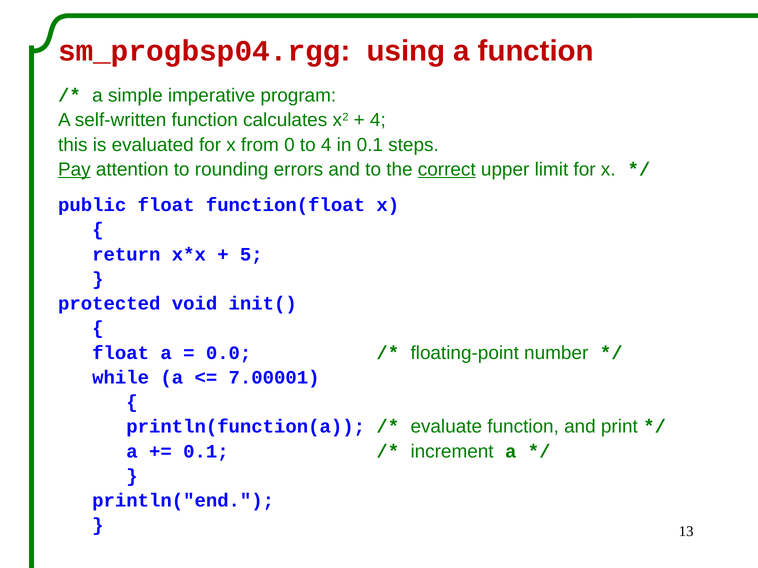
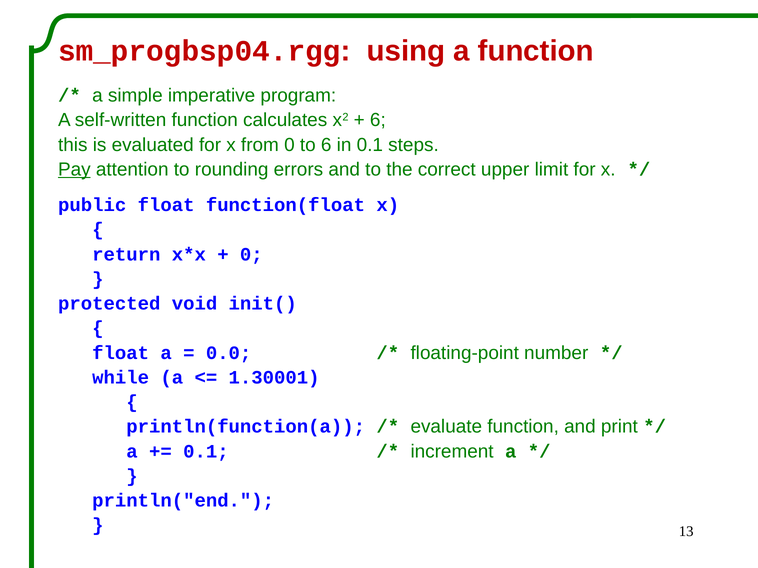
4: 4 -> 6 (378, 120)
to 4: 4 -> 6 (326, 145)
correct underline: present -> none (447, 170)
5: 5 -> 0 (251, 254)
7.00001: 7.00001 -> 1.30001 (274, 378)
